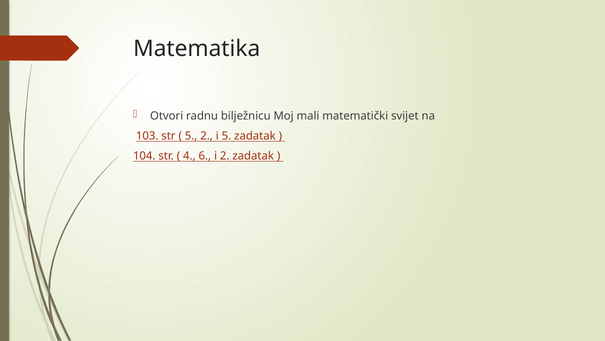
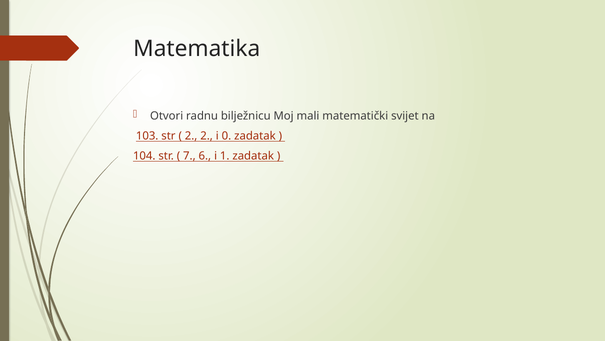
5: 5 -> 2 (191, 136)
i 5: 5 -> 0 (226, 136)
4: 4 -> 7 (189, 156)
i 2: 2 -> 1 (225, 156)
